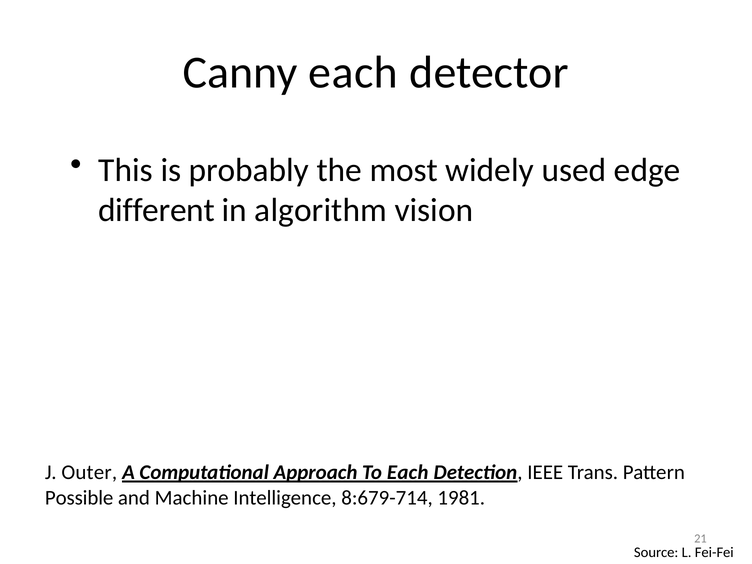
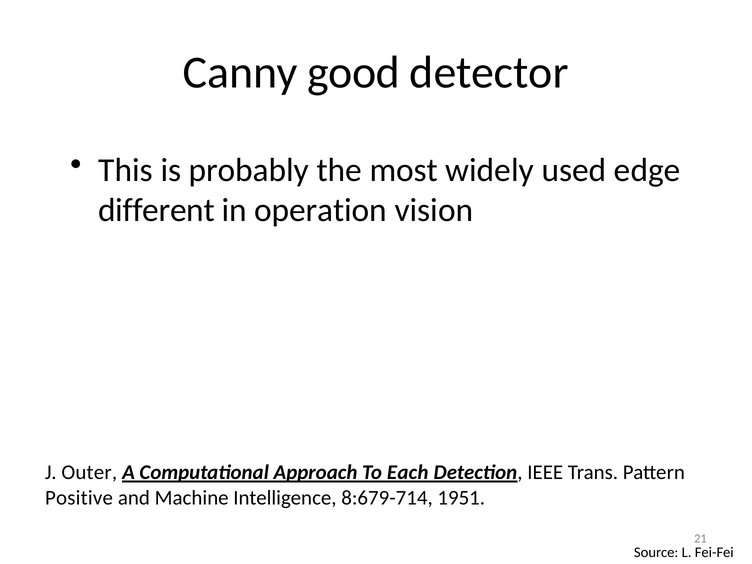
Canny each: each -> good (354, 73)
algorithm: algorithm -> operation (321, 210)
Possible: Possible -> Positive (79, 498)
1981: 1981 -> 1951 (461, 498)
